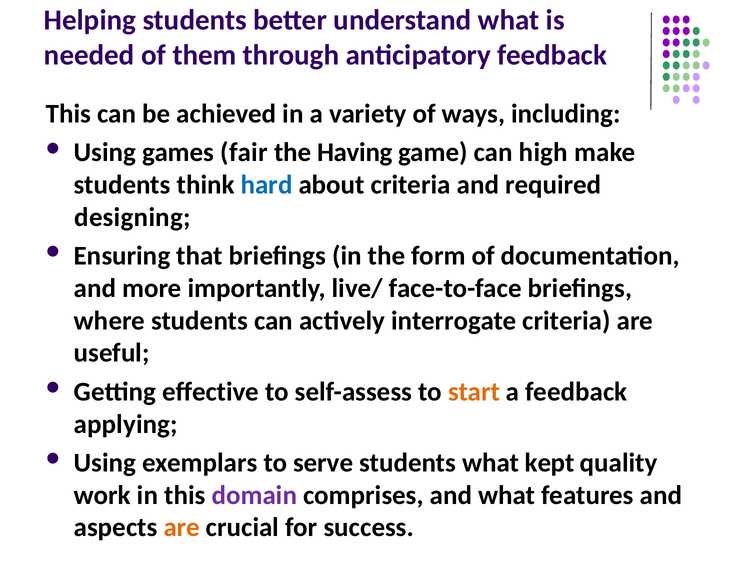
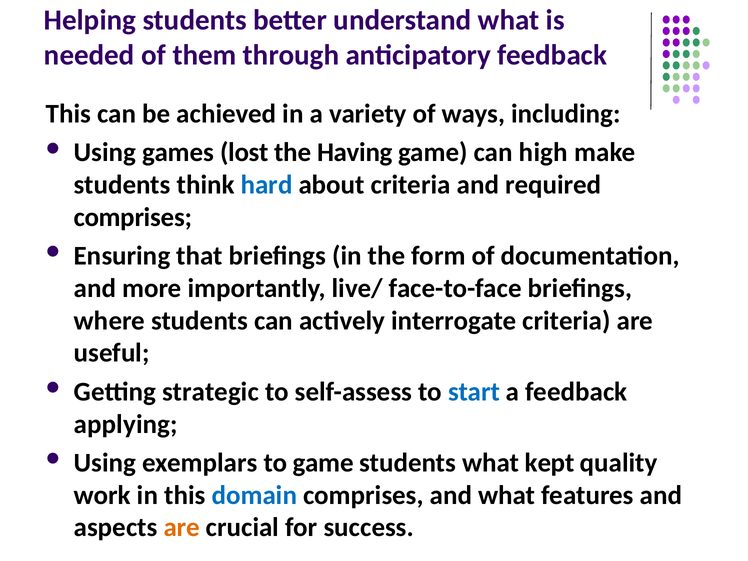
fair: fair -> lost (244, 152)
designing: designing -> comprises (133, 217)
effective: effective -> strategic (210, 392)
start colour: orange -> blue (474, 392)
to serve: serve -> game (323, 463)
domain colour: purple -> blue (254, 495)
